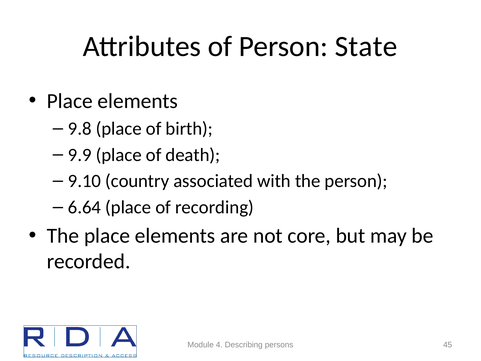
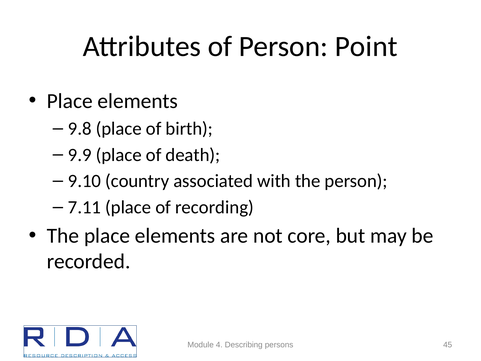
State: State -> Point (366, 47)
6.64: 6.64 -> 7.11 (84, 207)
